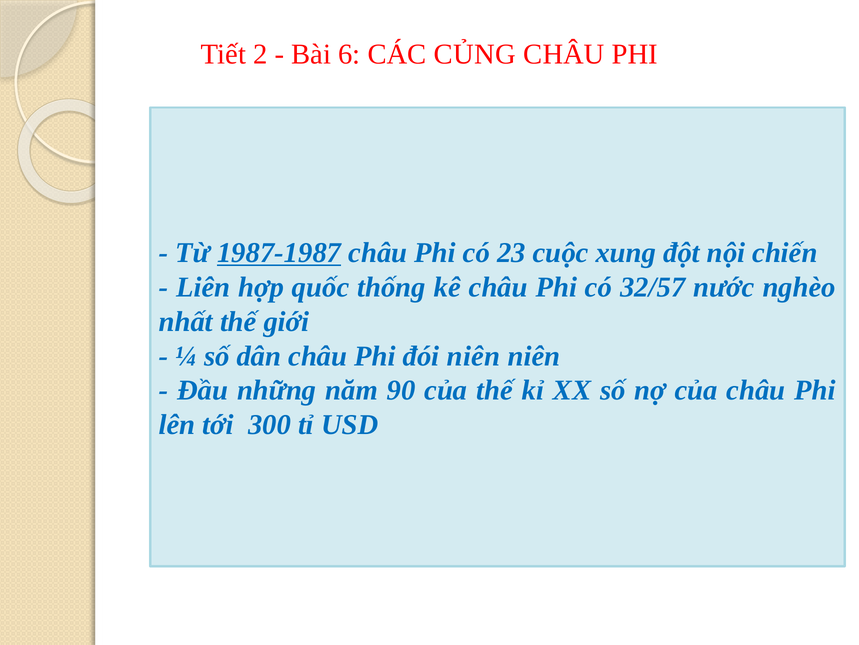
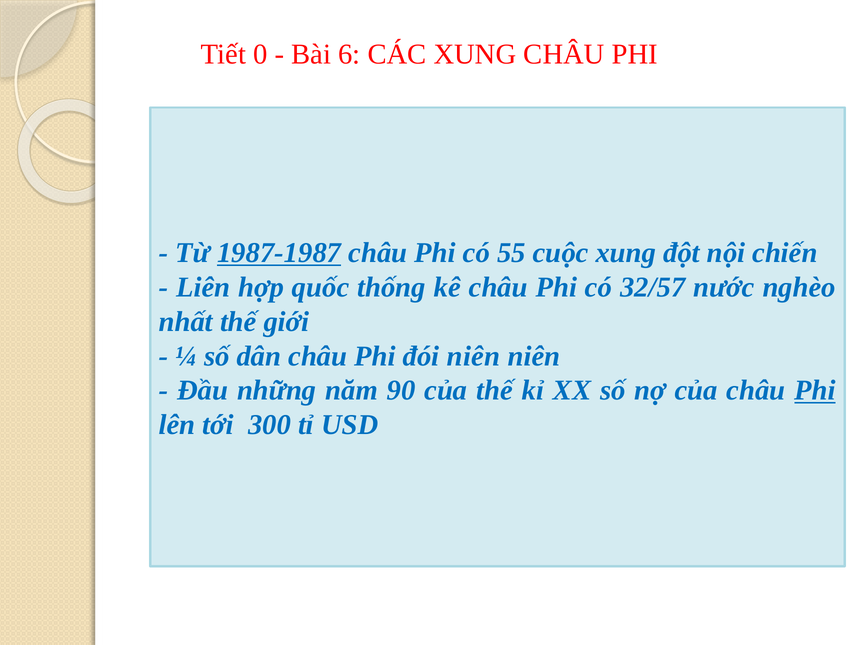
2: 2 -> 0 (260, 54)
CÁC CỦNG: CỦNG -> XUNG (475, 54)
23: 23 -> 55 (511, 253)
Phi underline: none -> present (815, 390)
